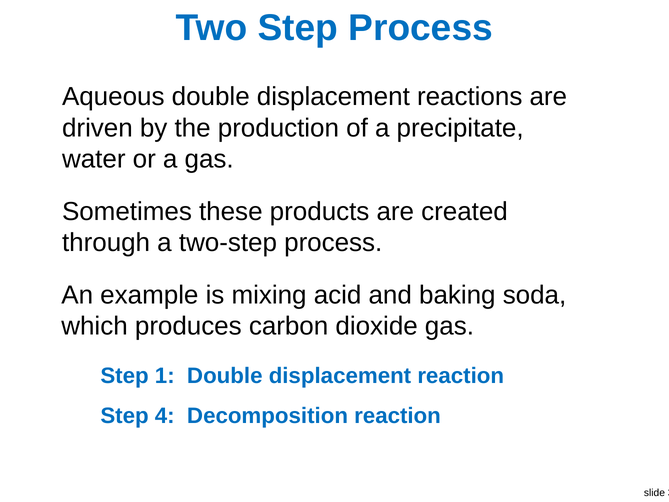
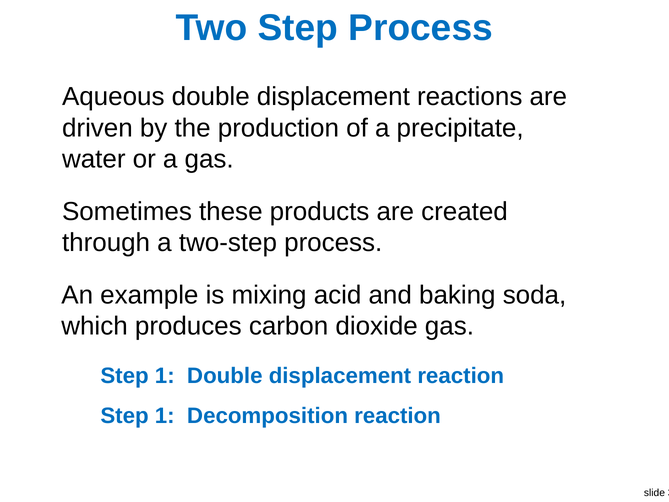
4: 4 -> 1 (165, 416)
